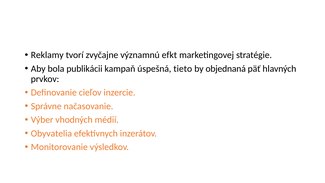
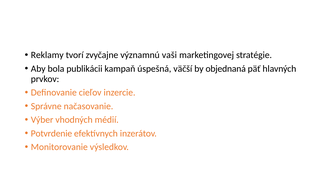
efkt: efkt -> vaši (169, 55)
tieto: tieto -> väčší (183, 69)
Obyvatelia: Obyvatelia -> Potvrdenie (51, 133)
